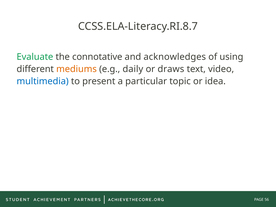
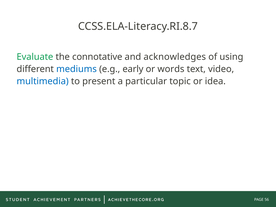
mediums colour: orange -> blue (77, 69)
daily: daily -> early (133, 69)
draws: draws -> words (171, 69)
